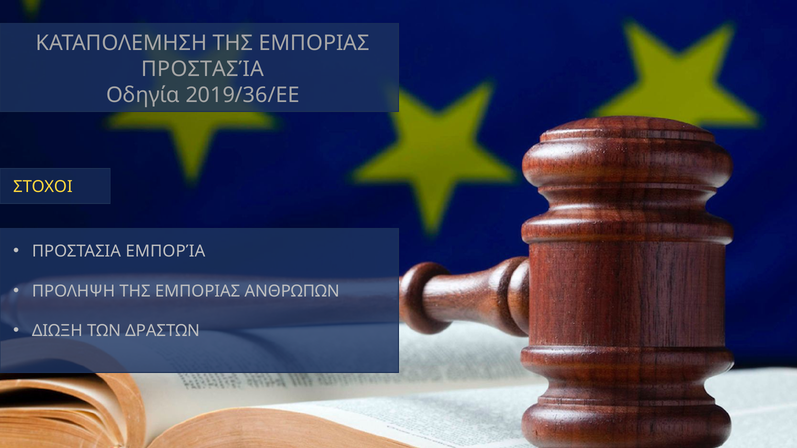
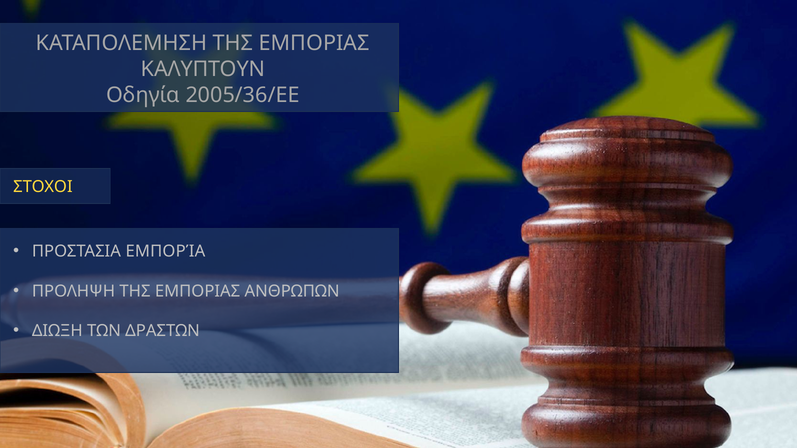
ΠΡΟΣΤΑΣΊΑ: ΠΡΟΣΤΑΣΊΑ -> ΚΑΛΥΠΤΟΥΝ (203, 69)
2019/36/ΕΕ: 2019/36/ΕΕ -> 2005/36/ΕΕ (243, 95)
